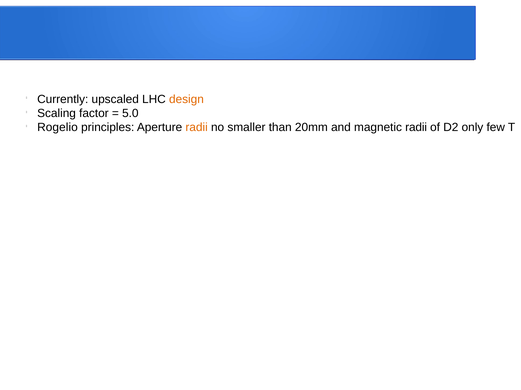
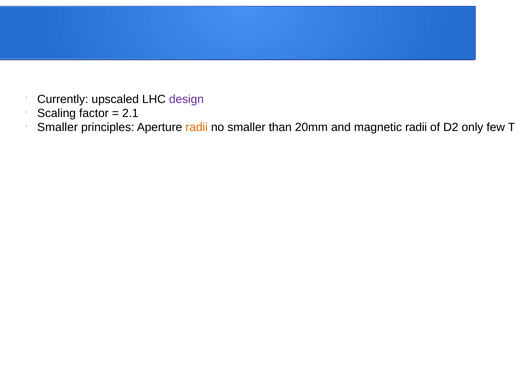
design colour: orange -> purple (186, 99)
5.0: 5.0 -> 2.1 (130, 113)
Rogelio: Rogelio -> Smaller (57, 128)
